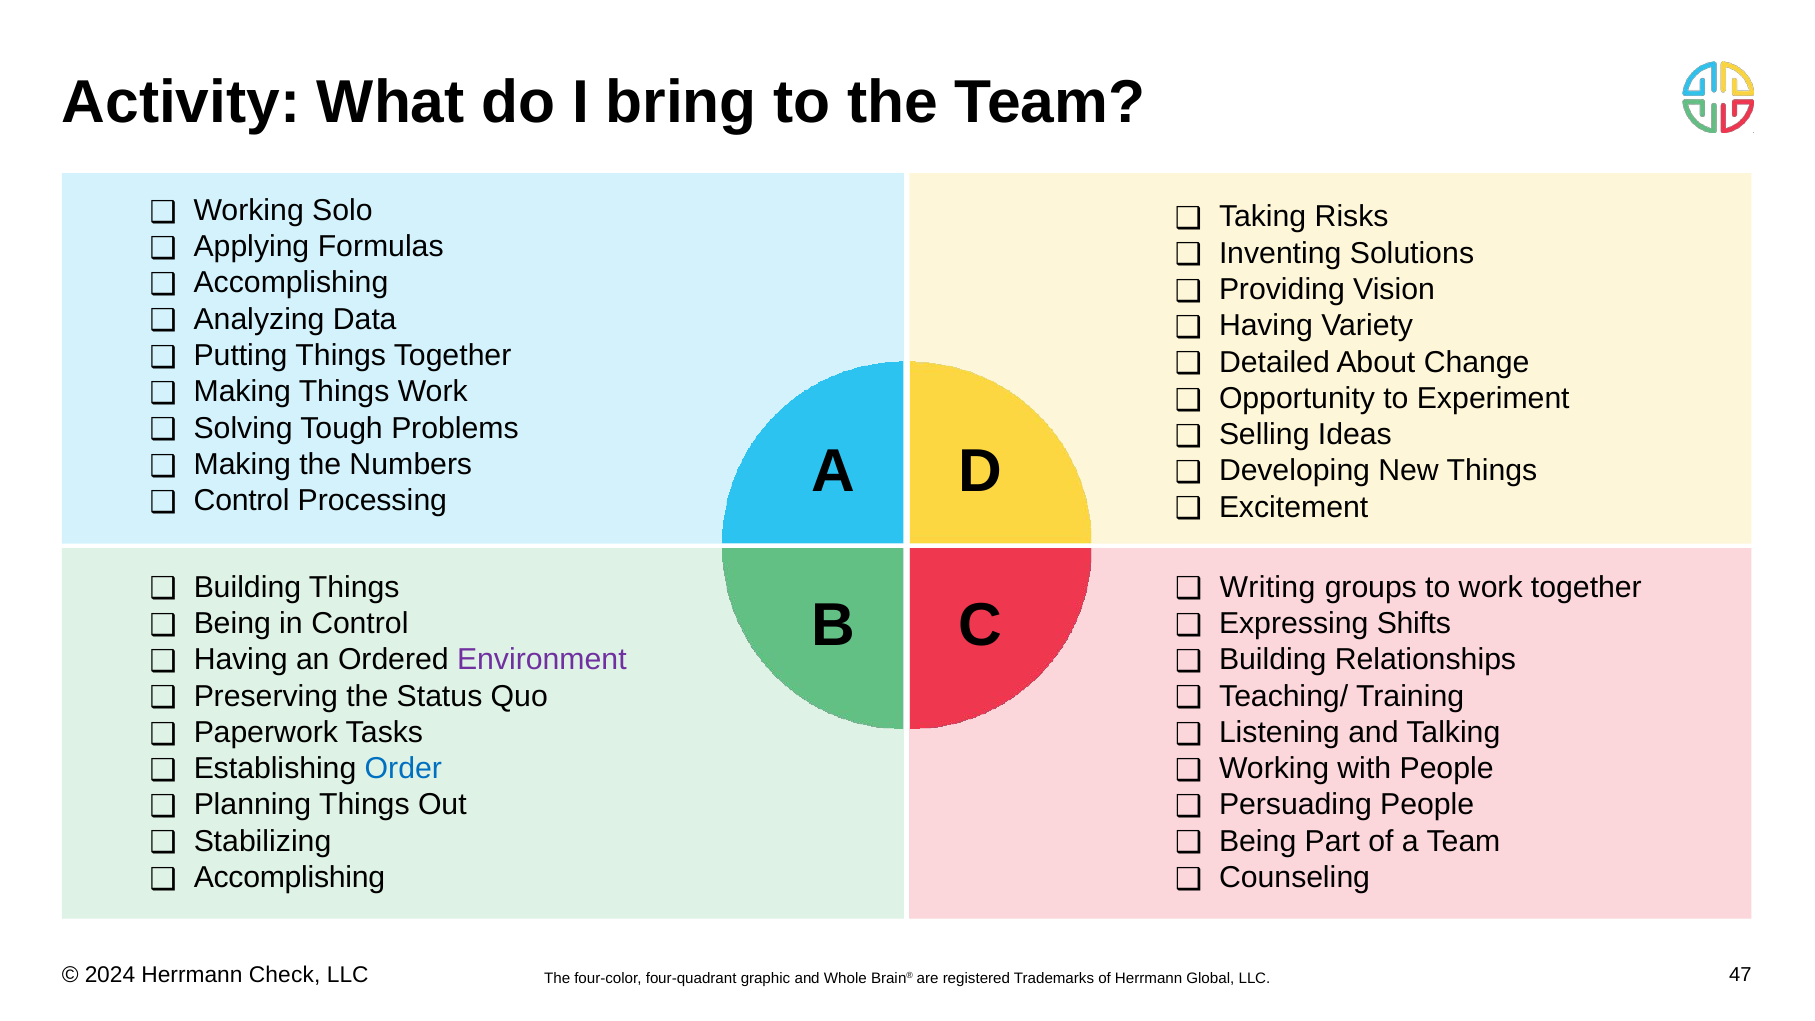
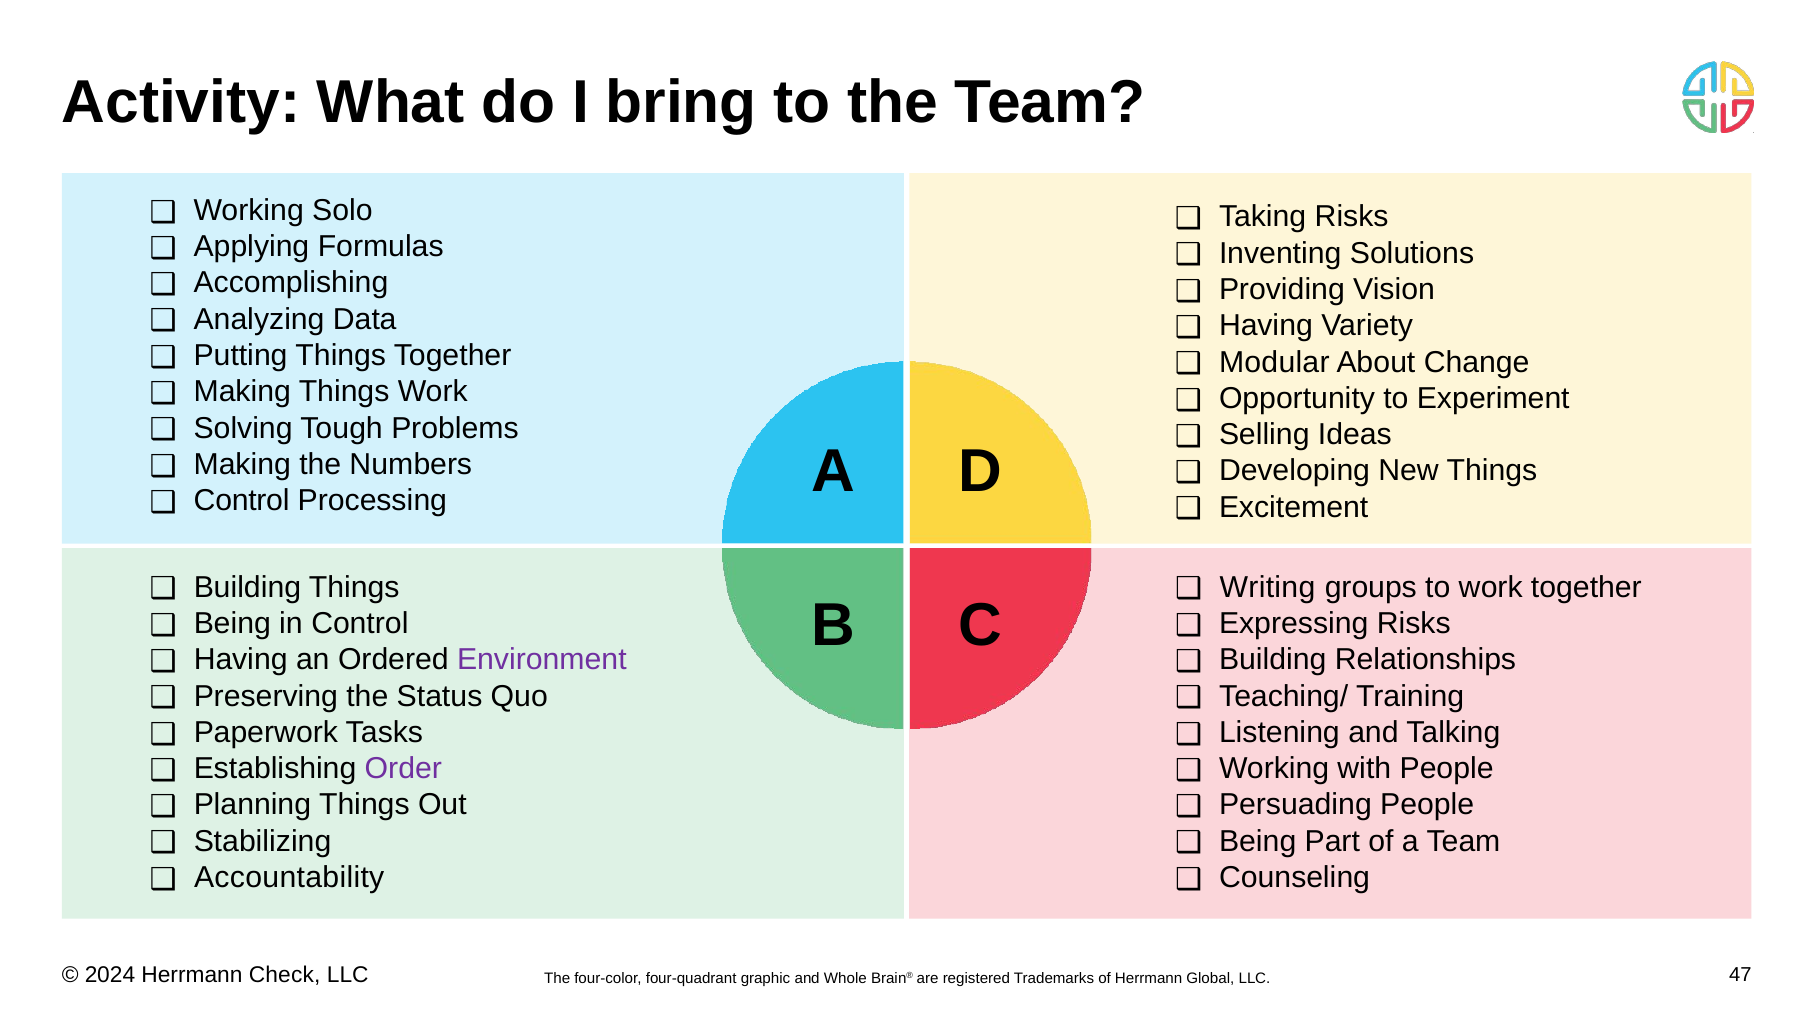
Detailed: Detailed -> Modular (1274, 362)
Expressing Shifts: Shifts -> Risks (1414, 623)
Order colour: blue -> purple (403, 769)
Accomplishing: Accomplishing -> Accountability (289, 878)
